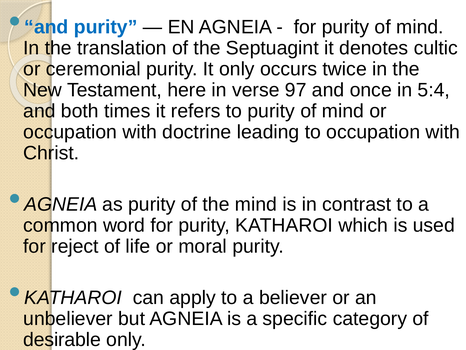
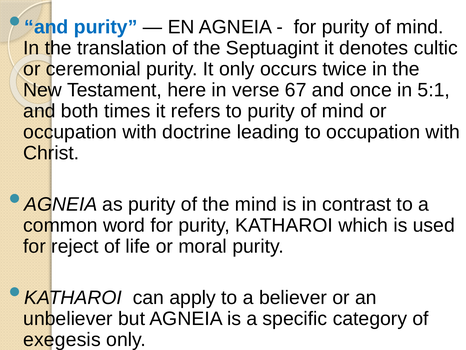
97: 97 -> 67 (296, 90)
5:4: 5:4 -> 5:1 (434, 90)
desirable: desirable -> exegesis (62, 339)
